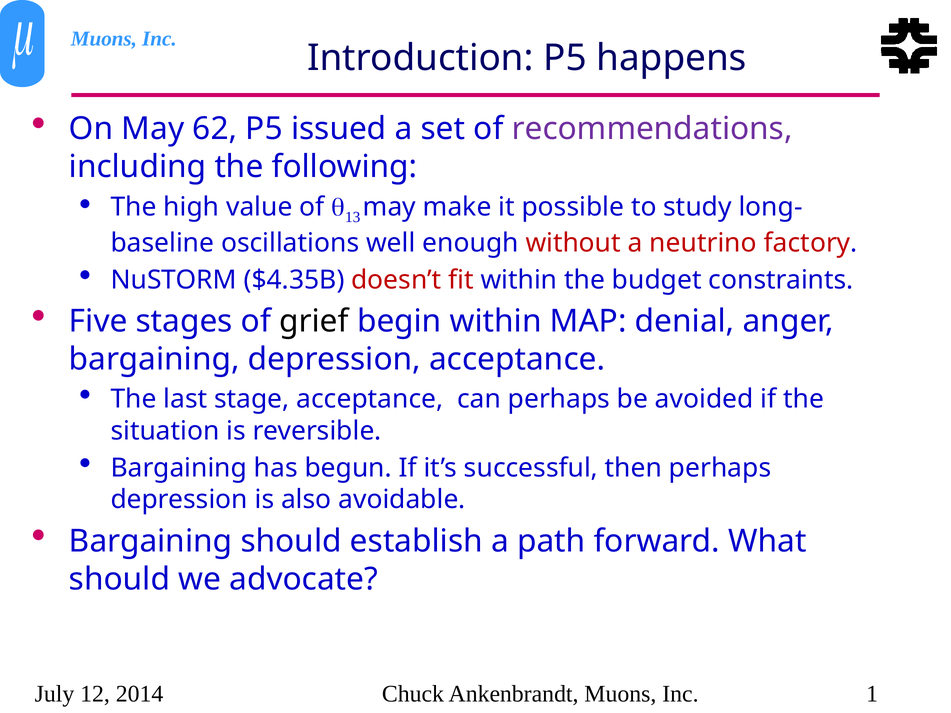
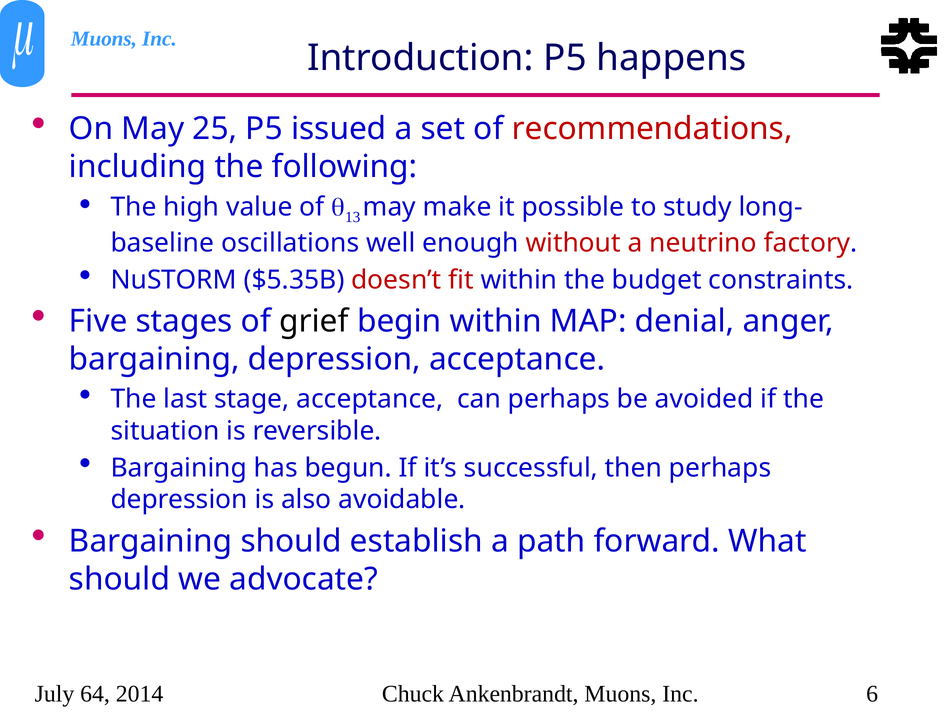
62: 62 -> 25 (215, 129)
recommendations colour: purple -> red (652, 129)
$4.35B: $4.35B -> $5.35B (294, 280)
12: 12 -> 64 (95, 694)
1: 1 -> 6 (872, 694)
